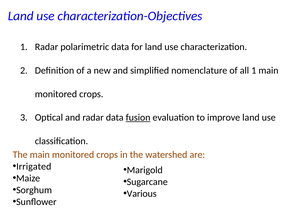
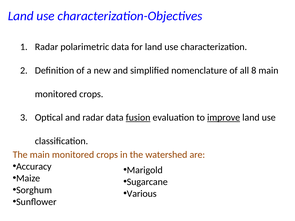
all 1: 1 -> 8 (254, 70)
improve underline: none -> present (224, 118)
Irrigated: Irrigated -> Accuracy (34, 167)
